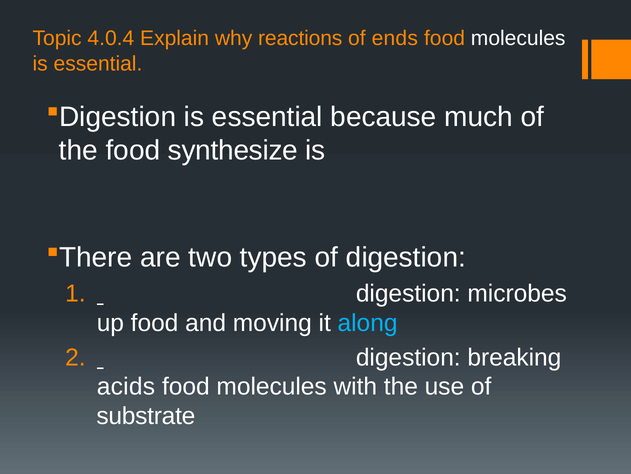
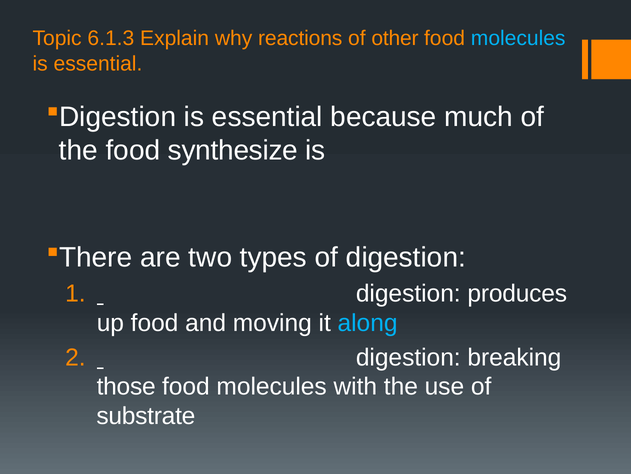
4.0.4: 4.0.4 -> 6.1.3 (111, 38)
ends: ends -> other (395, 38)
molecules colour: white -> light blue (518, 38)
microbes: microbes -> produces (517, 293)
acids: acids -> those (126, 386)
